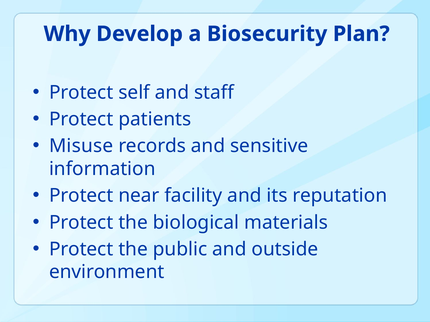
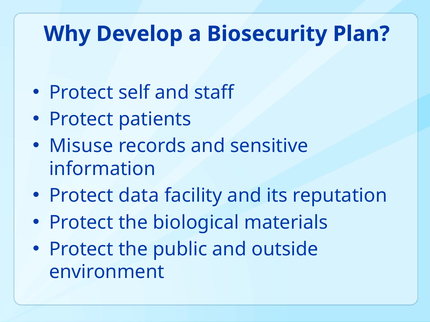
near: near -> data (139, 196)
